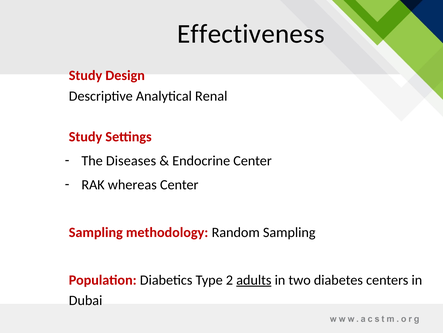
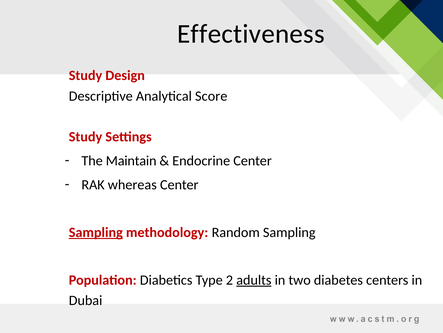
Renal: Renal -> Score (211, 96)
Diseases: Diseases -> Maintain (131, 160)
Sampling underline: none -> present (96, 232)
